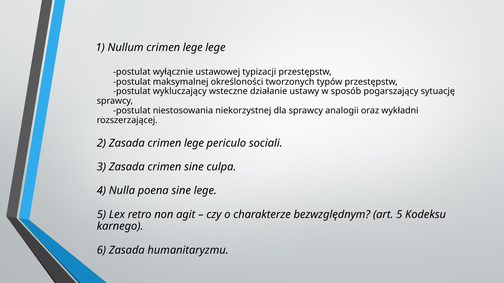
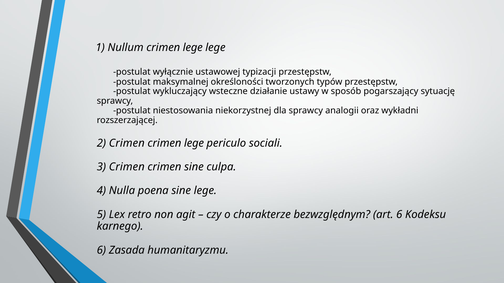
2 Zasada: Zasada -> Crimen (127, 143)
3 Zasada: Zasada -> Crimen (127, 167)
art 5: 5 -> 6 (399, 215)
